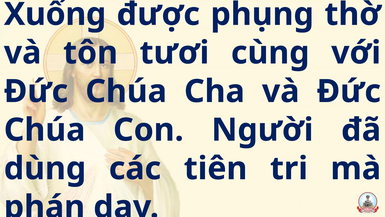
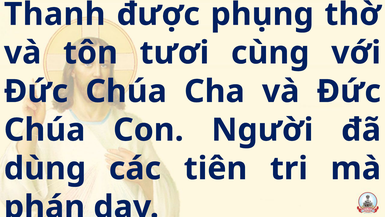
Xuống: Xuống -> Thanh (55, 14)
